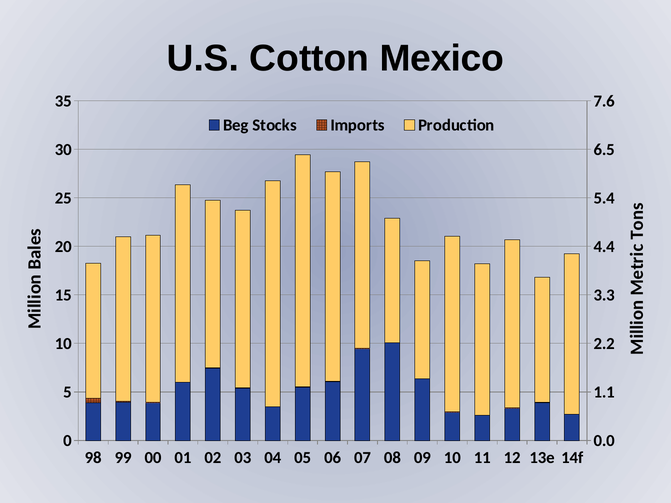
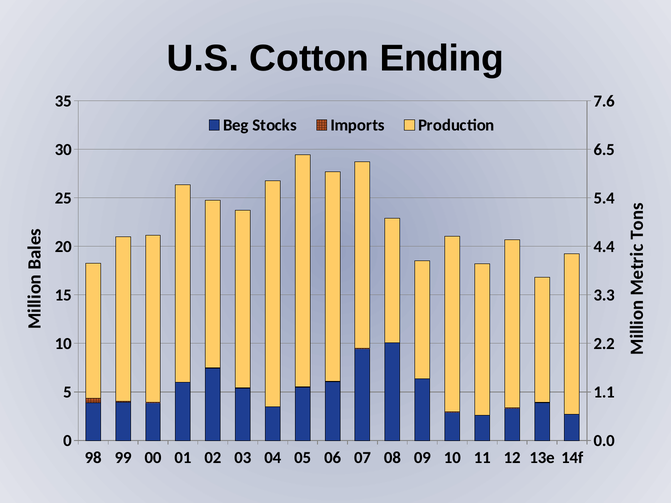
Mexico: Mexico -> Ending (442, 58)
